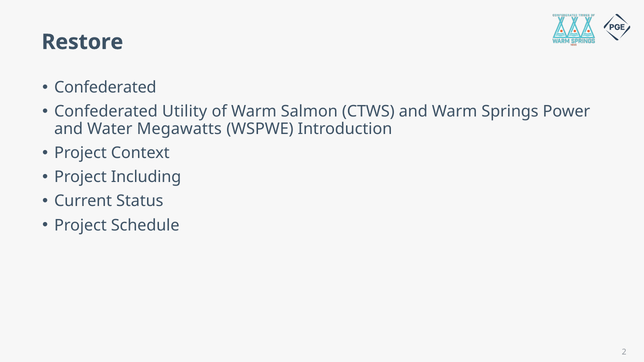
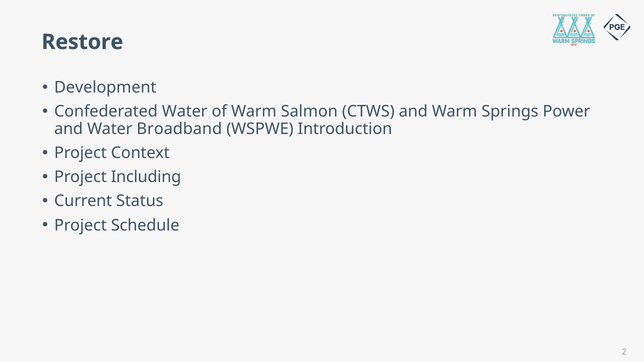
Confederated: Confederated -> Development (105, 87)
Confederated Utility: Utility -> Water (185, 112)
Megawatts: Megawatts -> Broadband (179, 129)
